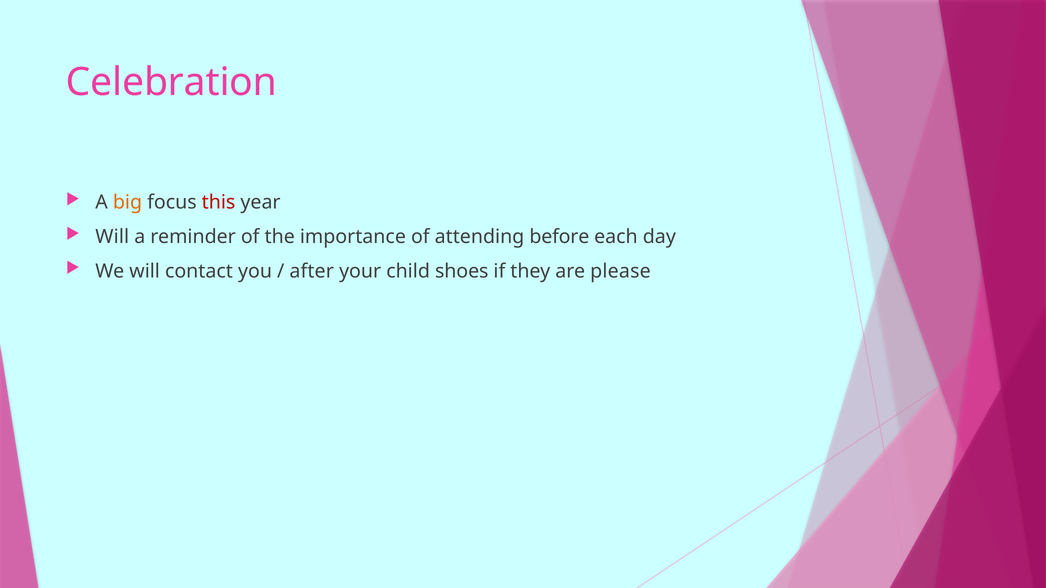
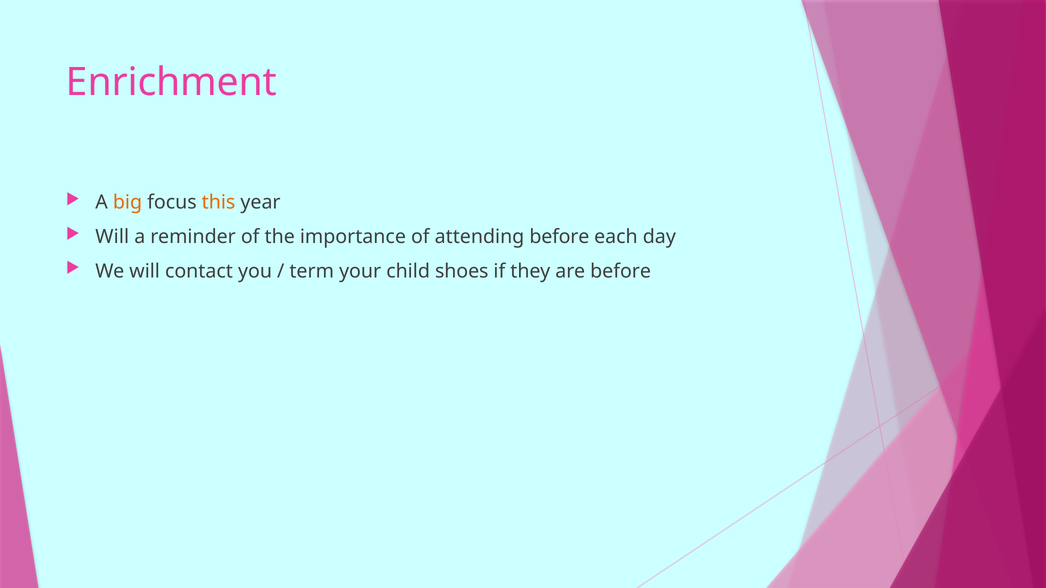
Celebration: Celebration -> Enrichment (172, 82)
this colour: red -> orange (219, 202)
after: after -> term (312, 271)
are please: please -> before (621, 271)
